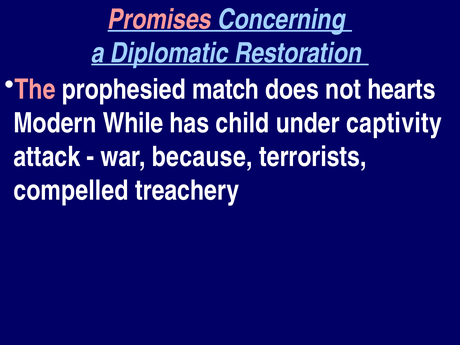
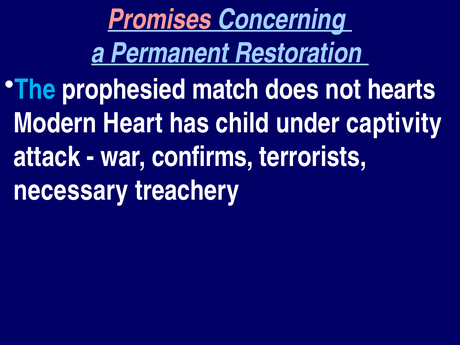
Diplomatic: Diplomatic -> Permanent (169, 53)
The colour: pink -> light blue (35, 90)
While: While -> Heart (133, 123)
because: because -> confirms (203, 157)
compelled: compelled -> necessary (71, 191)
